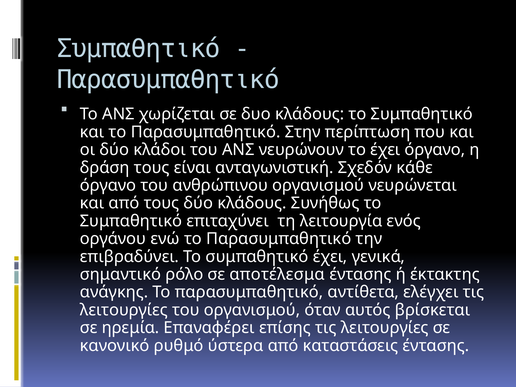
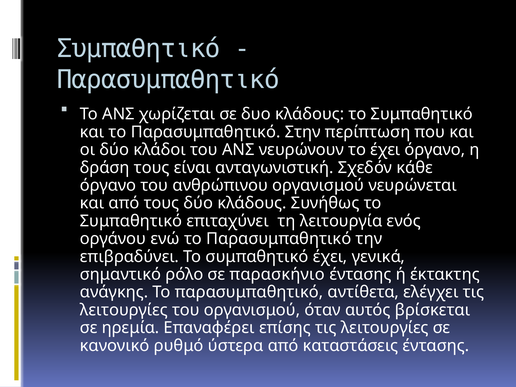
αποτέλεσμα: αποτέλεσμα -> παρασκήνιο (277, 274)
